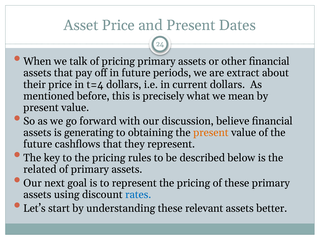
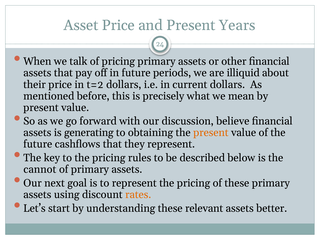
Dates: Dates -> Years (237, 25)
extract: extract -> illiquid (243, 73)
t=4: t=4 -> t=2 (95, 84)
related: related -> cannot (40, 169)
rates colour: blue -> orange (138, 195)
